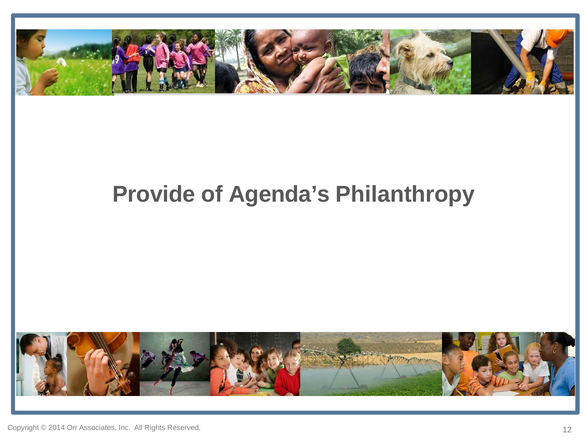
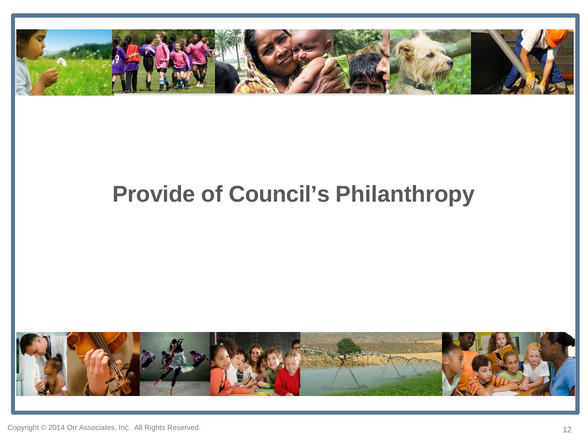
Agenda’s: Agenda’s -> Council’s (279, 194)
